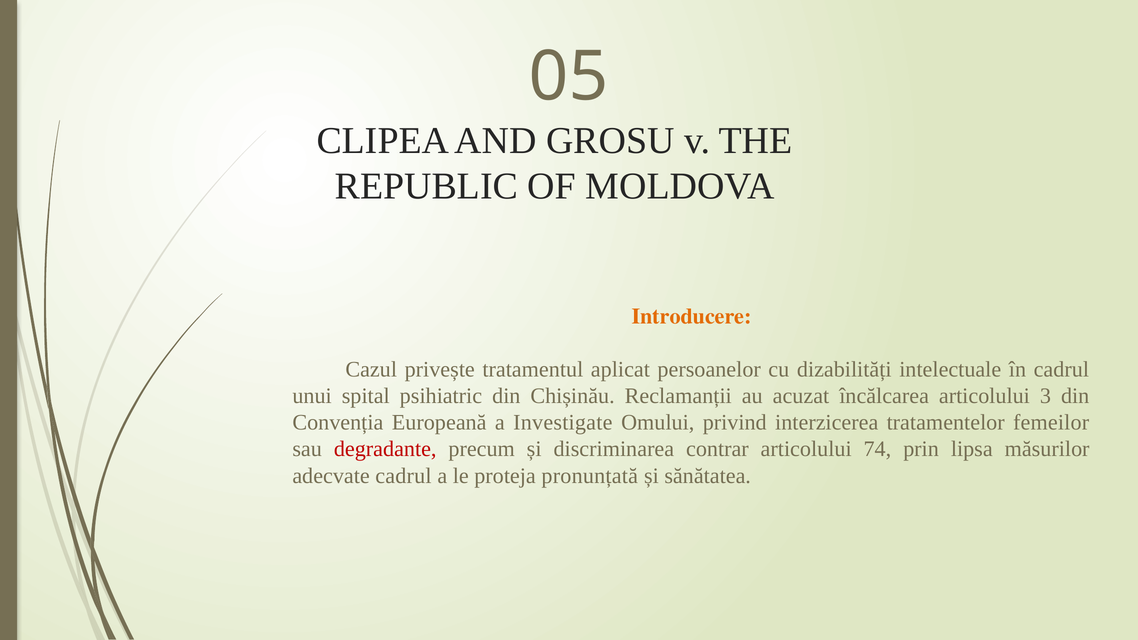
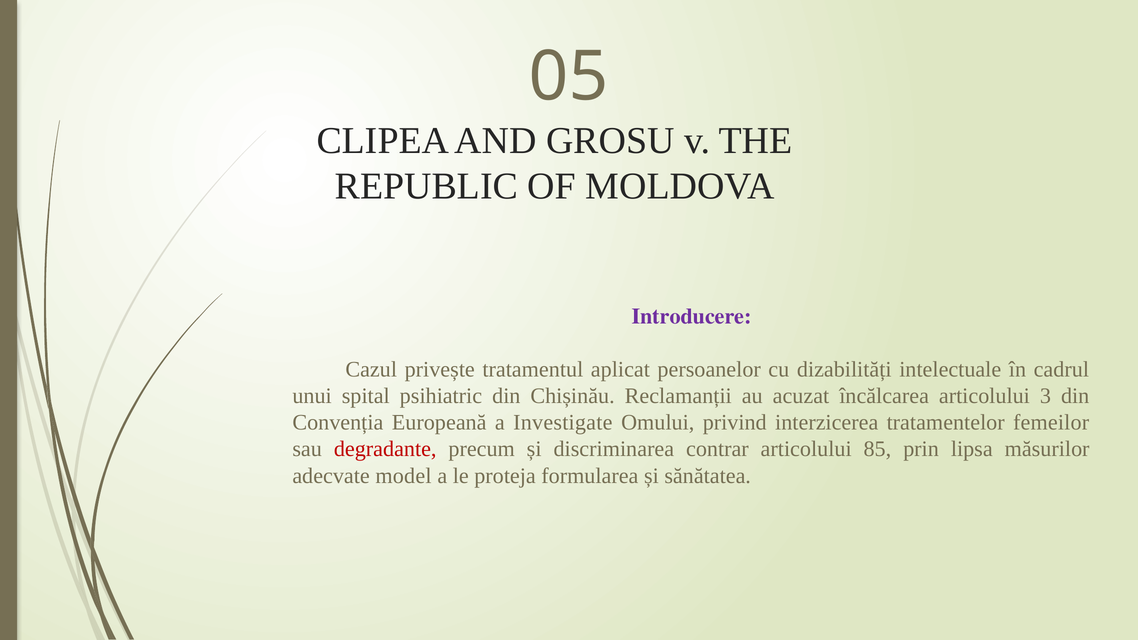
Introducere colour: orange -> purple (692, 316)
74: 74 -> 85 (877, 449)
adecvate cadrul: cadrul -> model (403, 476)
pronunțată: pronunțată -> formularea (590, 476)
